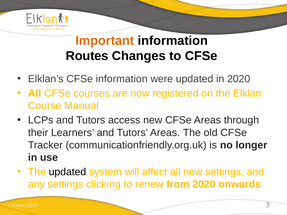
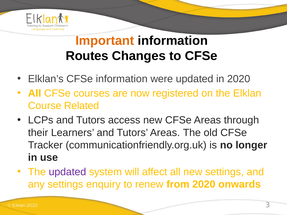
Manual: Manual -> Related (82, 106)
updated colour: black -> purple (67, 172)
clicking: clicking -> enquiry (103, 185)
